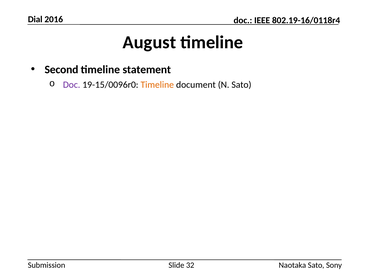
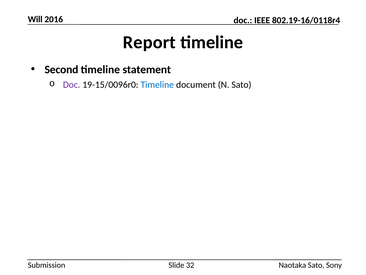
Dial: Dial -> Will (35, 19)
August: August -> Report (149, 42)
Timeline colour: orange -> blue (157, 84)
